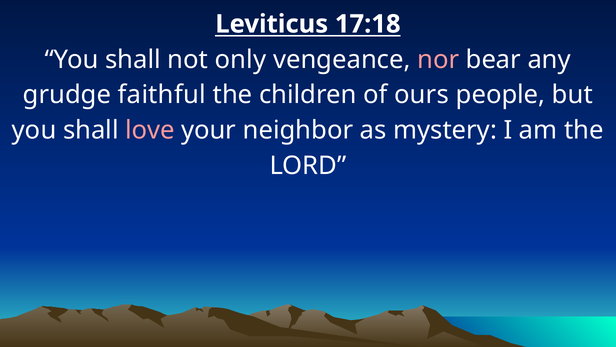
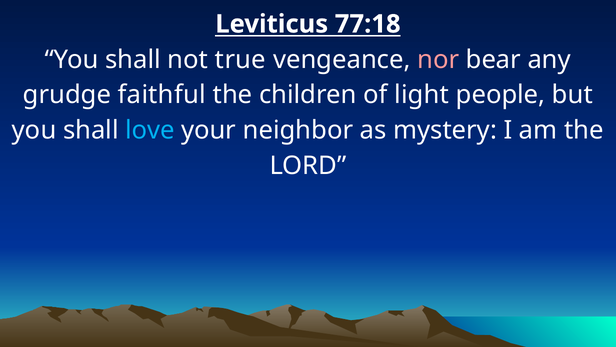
17:18: 17:18 -> 77:18 (368, 24)
only: only -> true (240, 59)
ours: ours -> light (422, 95)
love colour: pink -> light blue (150, 130)
